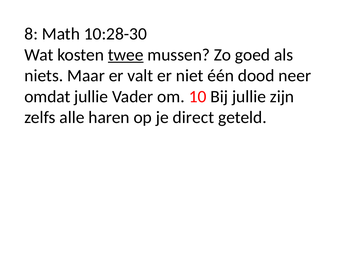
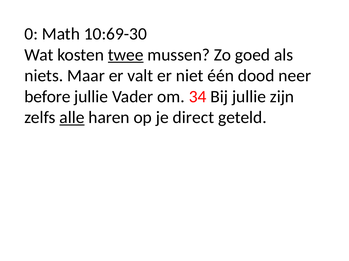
8: 8 -> 0 (31, 34)
10:28-30: 10:28-30 -> 10:69-30 (115, 34)
omdat: omdat -> before (47, 97)
10: 10 -> 34 (198, 97)
alle underline: none -> present (72, 118)
